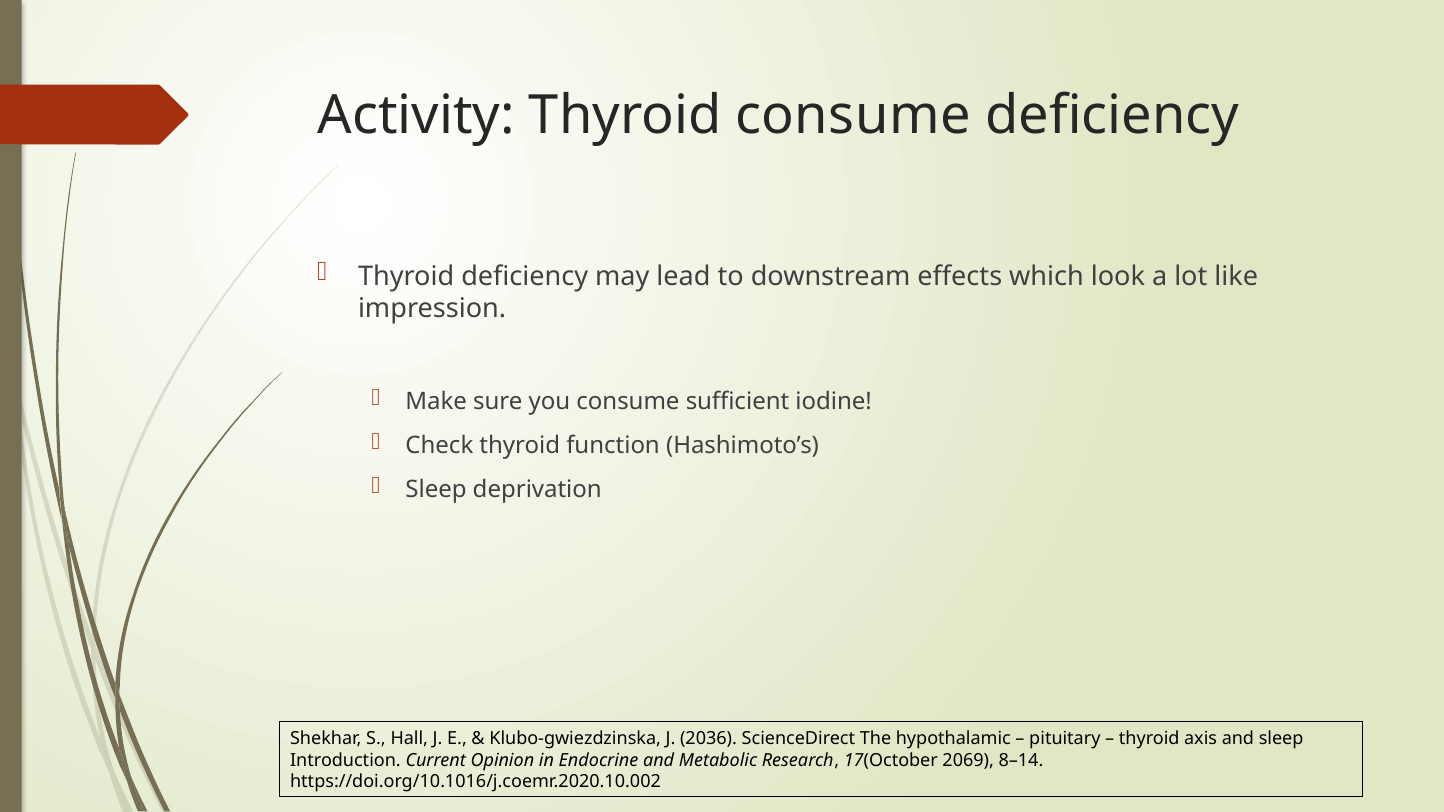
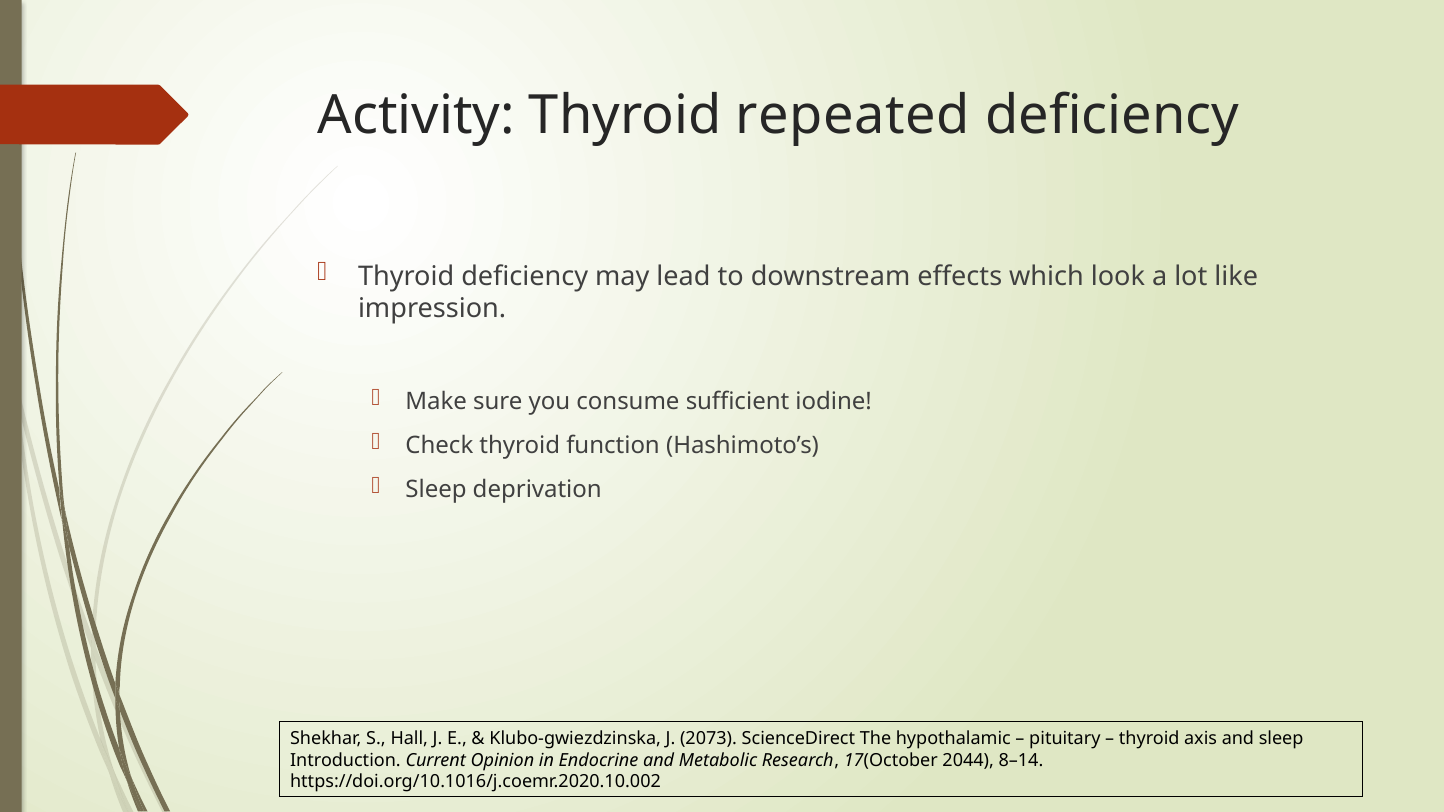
Thyroid consume: consume -> repeated (853, 116)
2036: 2036 -> 2073 (709, 739)
2069: 2069 -> 2044 (968, 760)
